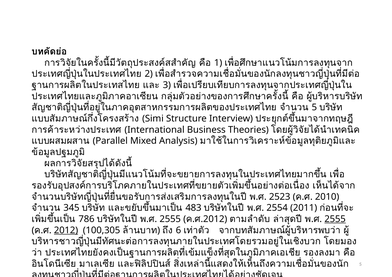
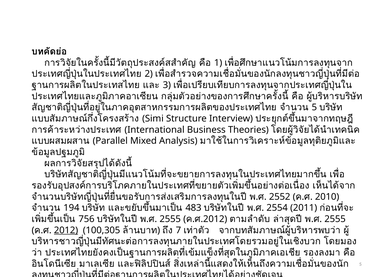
2523: 2523 -> 2552 (280, 197)
345: 345 -> 194 (71, 208)
786: 786 -> 756 (87, 219)
2555 underline: present -> none (335, 219)
6: 6 -> 7 (178, 230)
